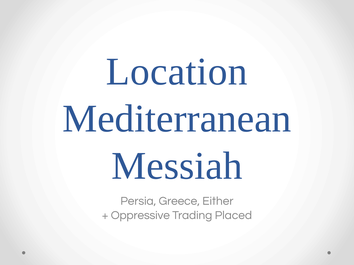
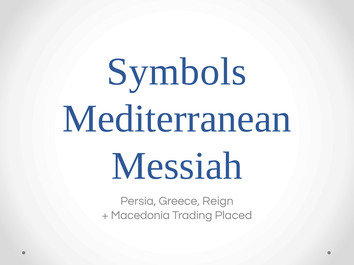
Location: Location -> Symbols (177, 72)
Either: Either -> Reign (218, 201)
Oppressive: Oppressive -> Macedonia (140, 216)
